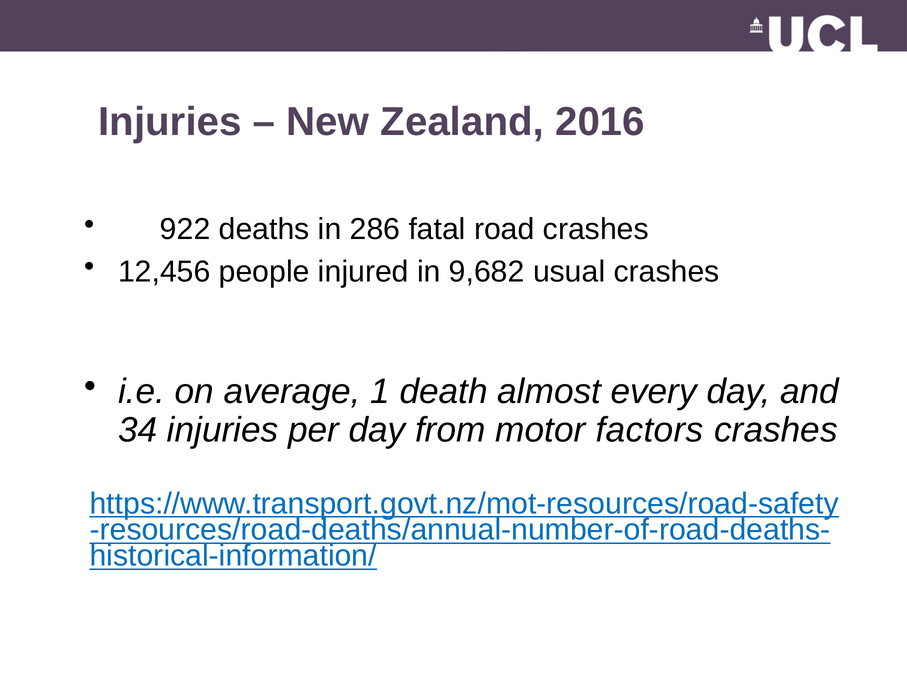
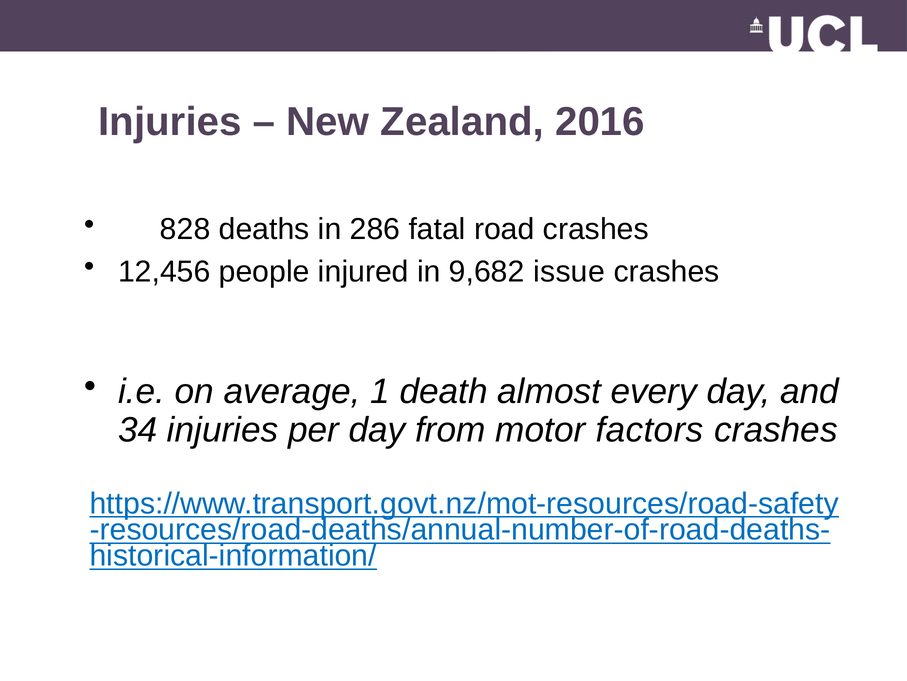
922: 922 -> 828 (185, 229)
usual: usual -> issue (569, 272)
